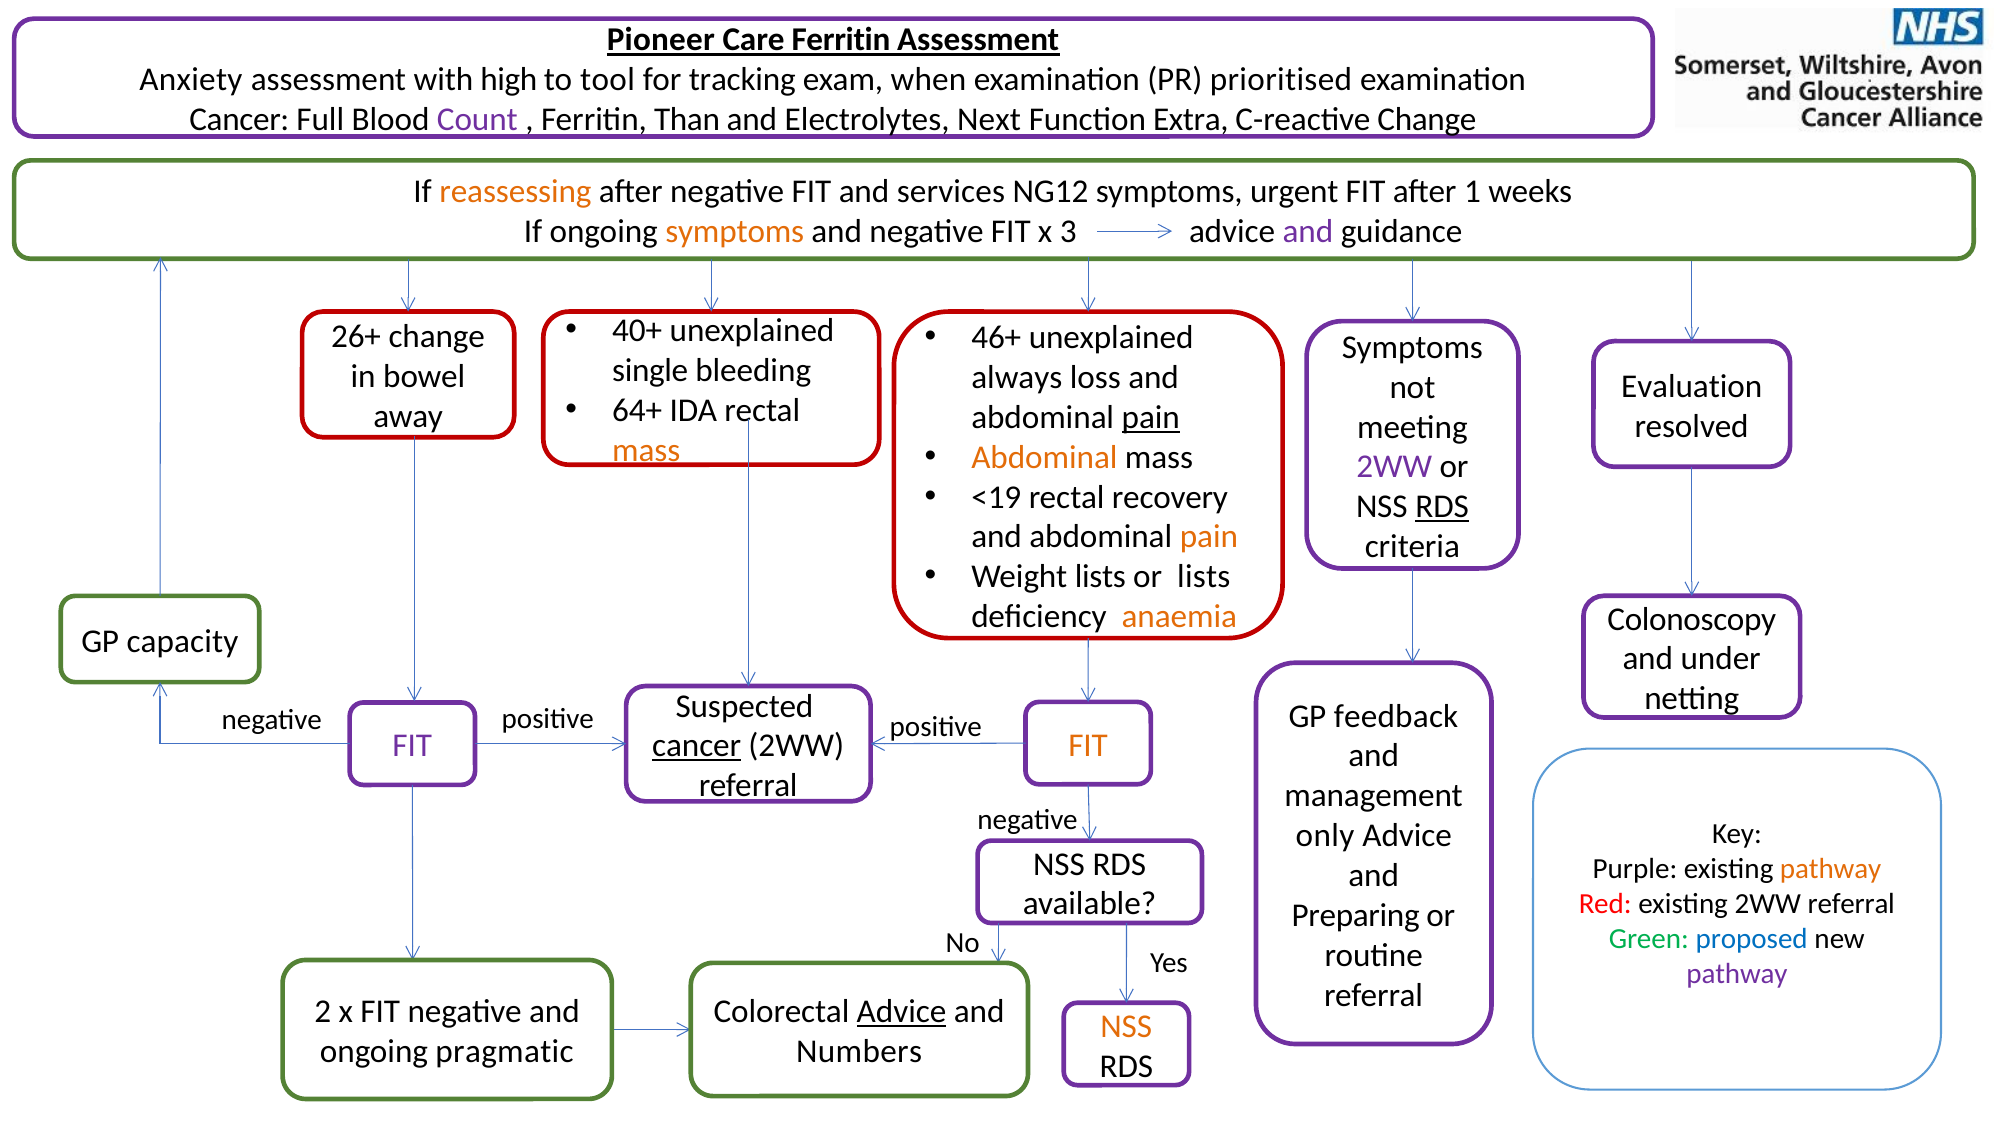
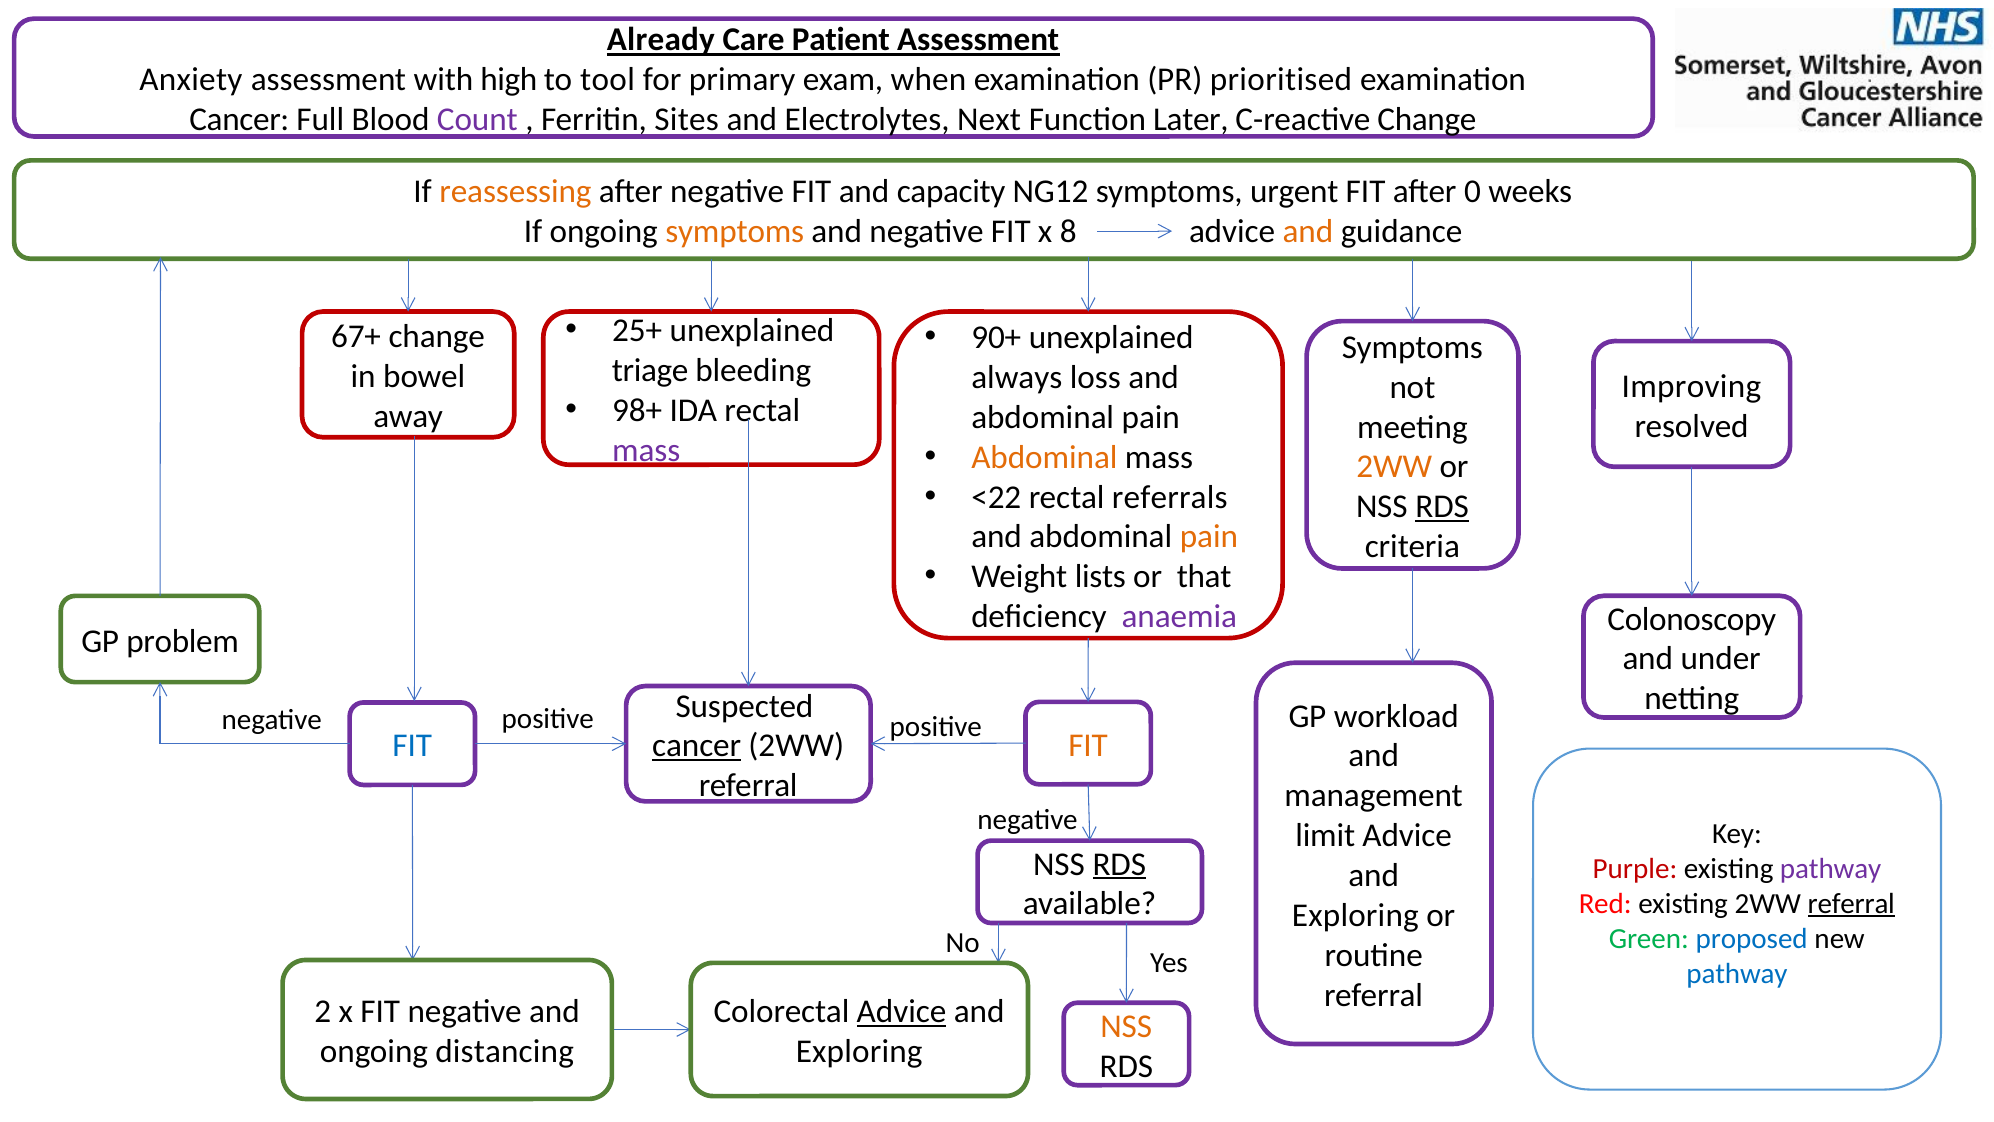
Pioneer: Pioneer -> Already (661, 40)
Care Ferritin: Ferritin -> Patient (841, 40)
tracking: tracking -> primary (742, 80)
Than: Than -> Sites (687, 120)
Extra: Extra -> Later (1191, 120)
services: services -> capacity (951, 192)
1: 1 -> 0 (1473, 192)
3: 3 -> 8 (1068, 232)
and colour: purple -> orange (1308, 232)
40+: 40+ -> 25+ (637, 330)
46+: 46+ -> 90+ (996, 337)
26+: 26+ -> 67+ (356, 337)
single: single -> triage (650, 370)
Evaluation: Evaluation -> Improving (1691, 386)
64+: 64+ -> 98+ (637, 410)
pain underline: present -> none (1151, 417)
mass colour: orange -> purple (646, 450)
2WW colour: purple -> orange (1394, 467)
<19: <19 -> <22 (996, 497)
recovery: recovery -> referrals (1170, 497)
or lists: lists -> that (1204, 577)
anaemia colour: orange -> purple (1179, 616)
capacity: capacity -> problem (183, 641)
feedback: feedback -> workload (1396, 716)
FIT colour: purple -> blue (412, 746)
only: only -> limit (1325, 835)
RDS underline: none -> present (1119, 864)
Purple colour: black -> red (1635, 868)
pathway colour: orange -> purple (1831, 868)
referral underline: none -> present (1851, 903)
Preparing: Preparing -> Exploring (1355, 915)
pathway colour: purple -> blue (1737, 973)
pragmatic: pragmatic -> distancing (505, 1051)
Numbers: Numbers -> Exploring (859, 1051)
